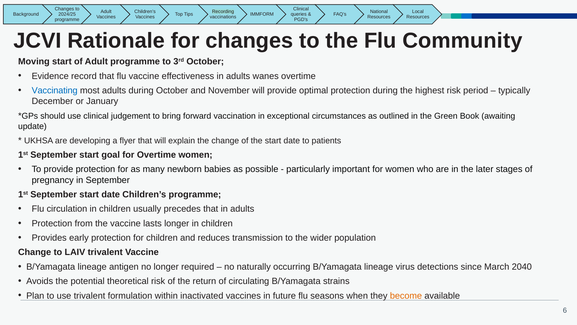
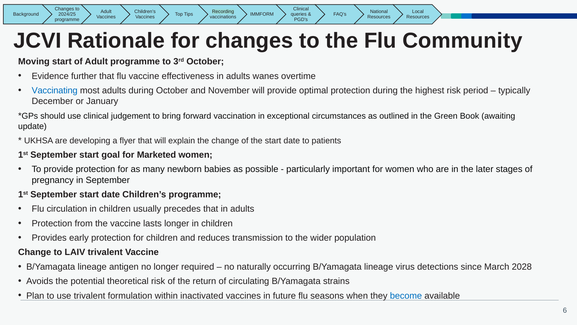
record: record -> further (84, 76)
for Overtime: Overtime -> Marketed (156, 155)
2040: 2040 -> 2028 (522, 266)
become colour: orange -> blue (406, 295)
